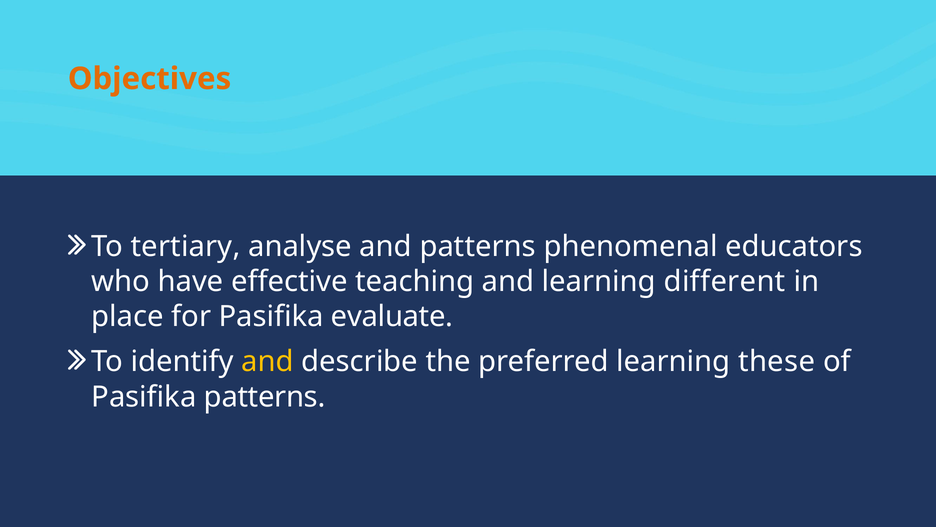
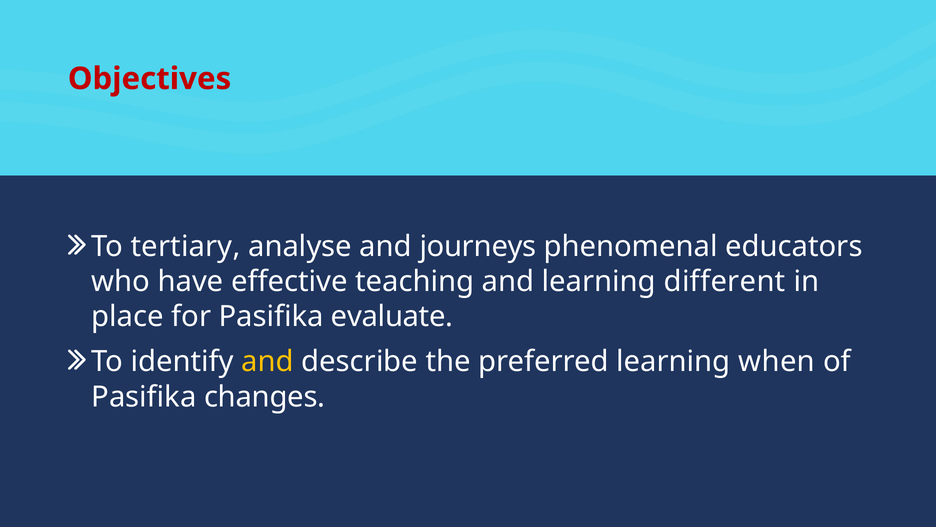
Objectives colour: orange -> red (150, 79)
and patterns: patterns -> journeys (478, 246)
these: these -> when (777, 361)
Pasifika patterns: patterns -> changes (265, 396)
